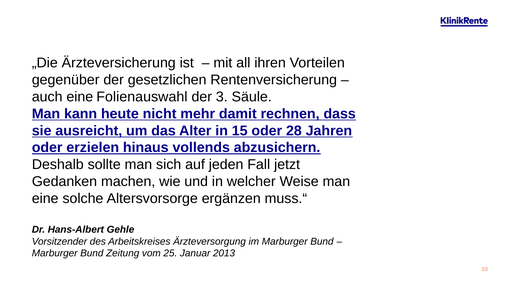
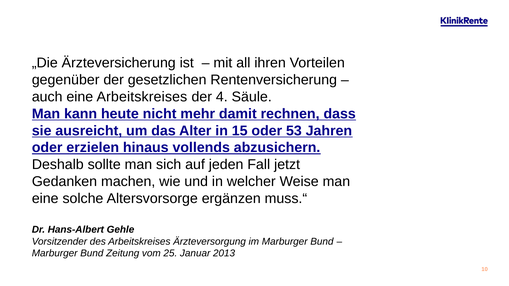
eine Folienauswahl: Folienauswahl -> Arbeitskreises (142, 97)
3: 3 -> 4 (222, 97)
28: 28 -> 53 (294, 131)
